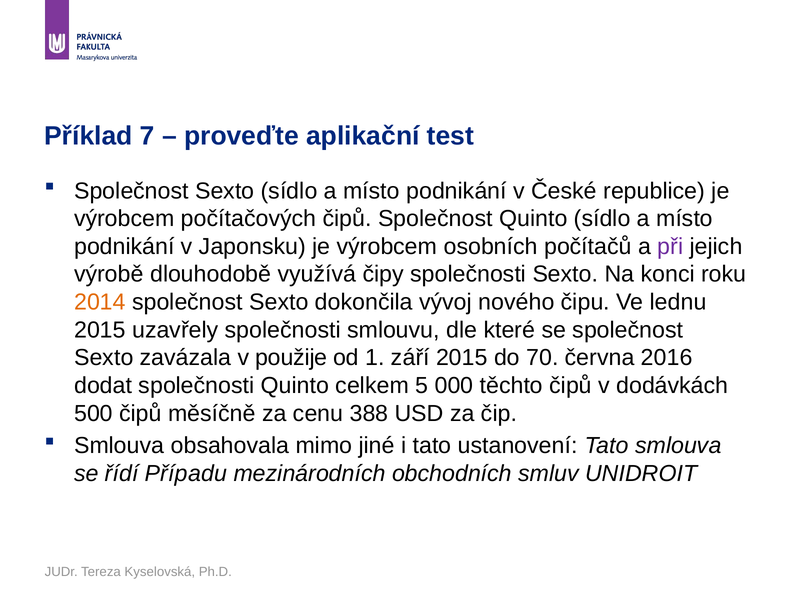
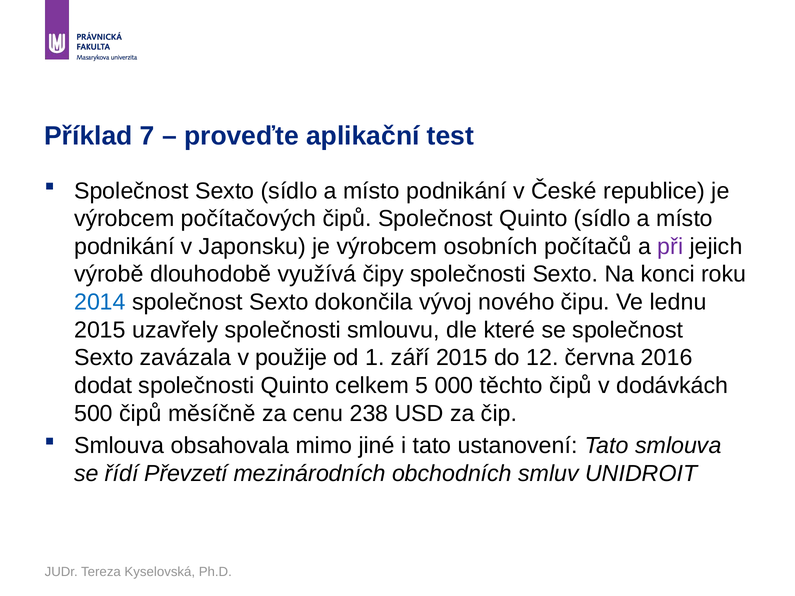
2014 colour: orange -> blue (100, 302)
70: 70 -> 12 (542, 358)
388: 388 -> 238 (369, 414)
Případu: Případu -> Převzetí (186, 474)
